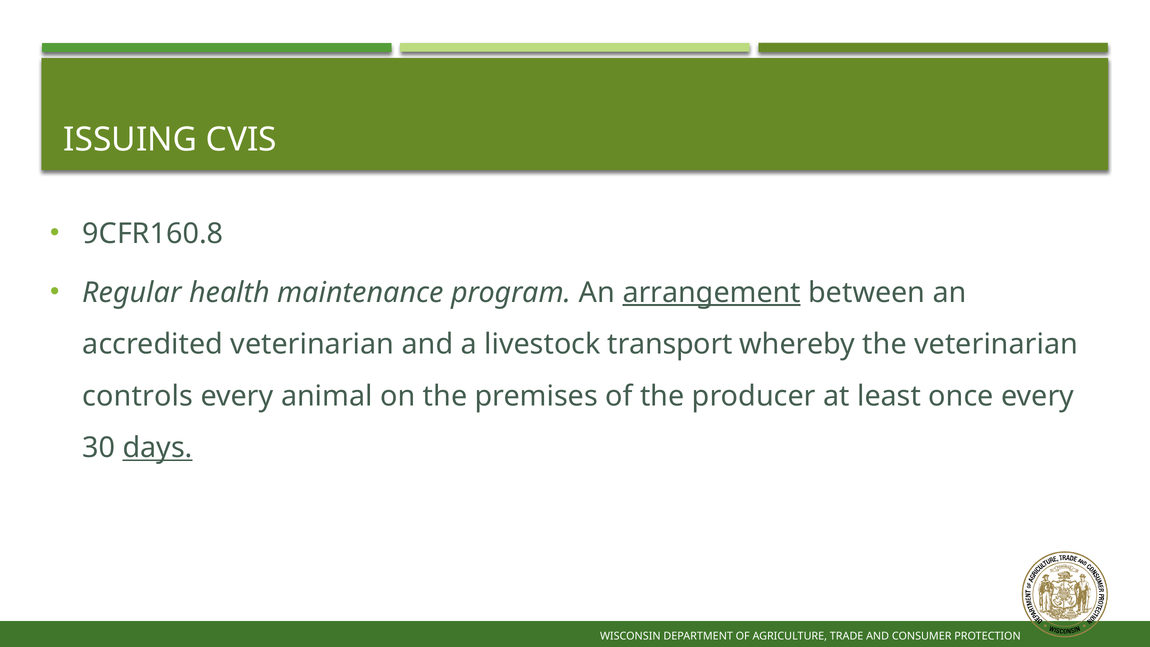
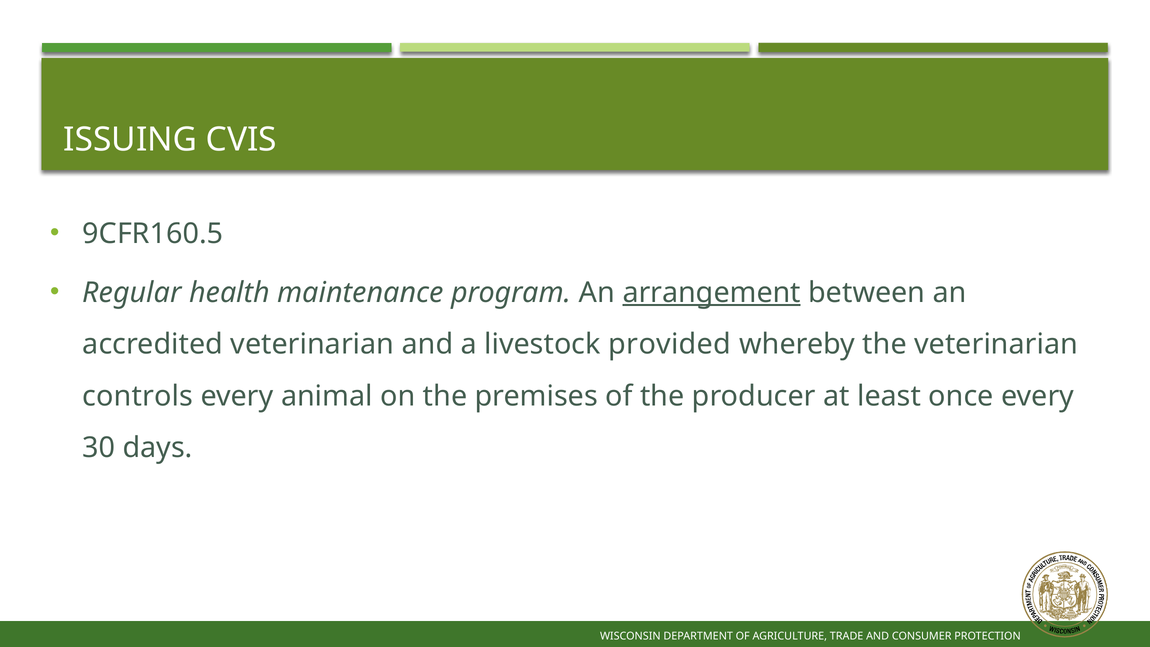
9CFR160.8: 9CFR160.8 -> 9CFR160.5 (153, 234)
transport: transport -> provided (670, 344)
days underline: present -> none (158, 448)
